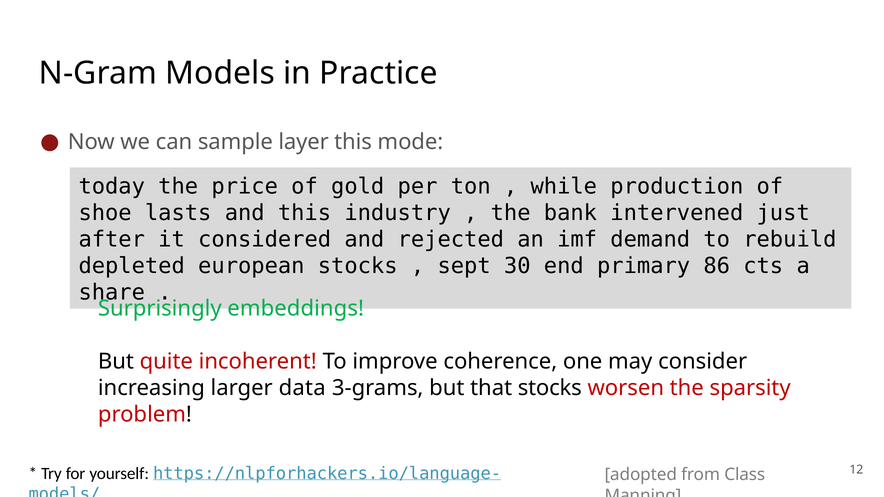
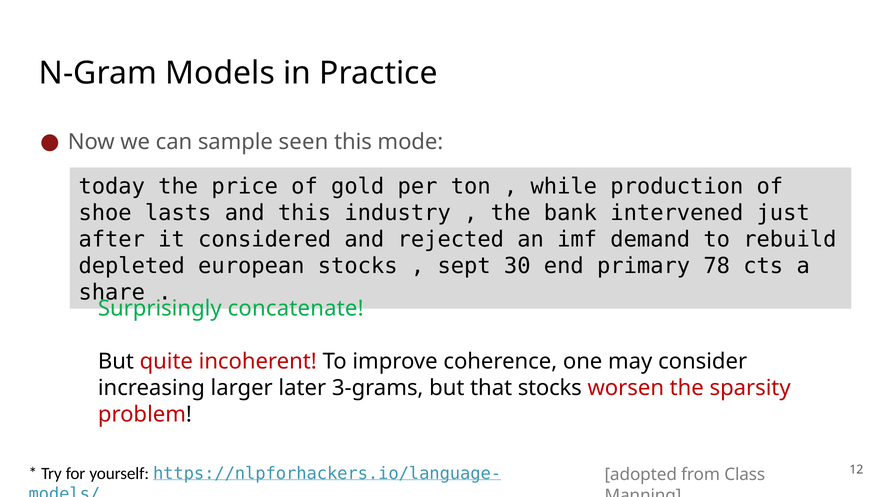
layer: layer -> seen (303, 142)
86: 86 -> 78 (717, 266)
embeddings: embeddings -> concatenate (296, 309)
data: data -> later (302, 388)
